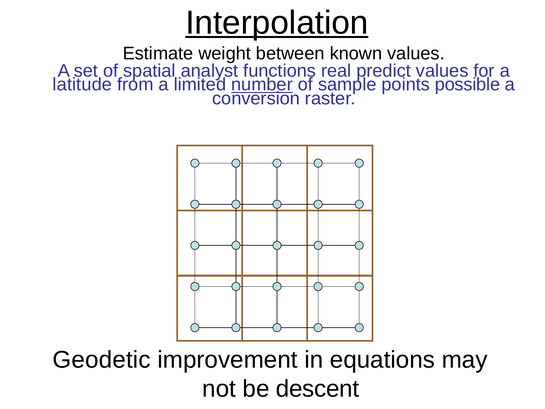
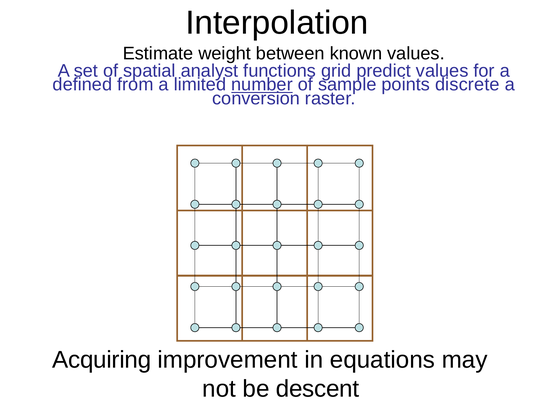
Interpolation underline: present -> none (277, 23)
real: real -> grid (336, 71)
latitude: latitude -> defined (82, 85)
possible: possible -> discrete (467, 85)
Geodetic: Geodetic -> Acquiring (102, 360)
